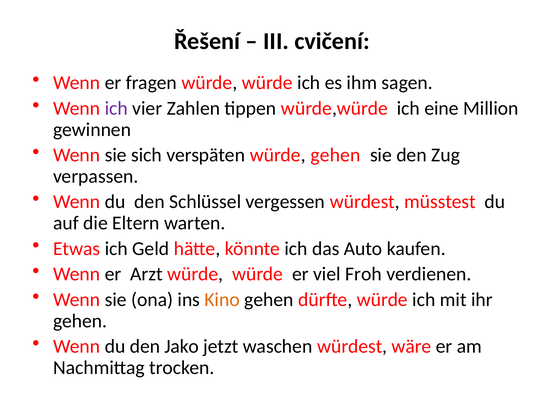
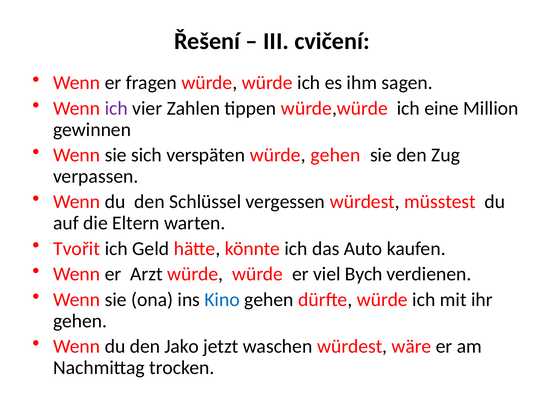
Etwas: Etwas -> Tvořit (77, 249)
Froh: Froh -> Bych (364, 274)
Kino colour: orange -> blue (222, 300)
